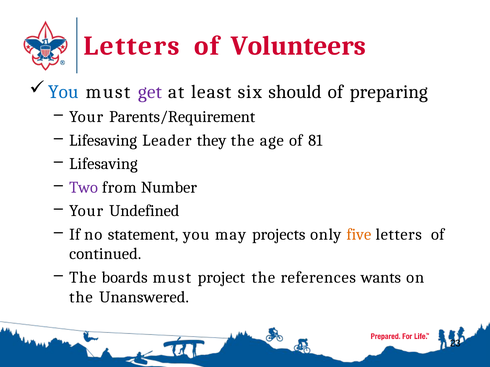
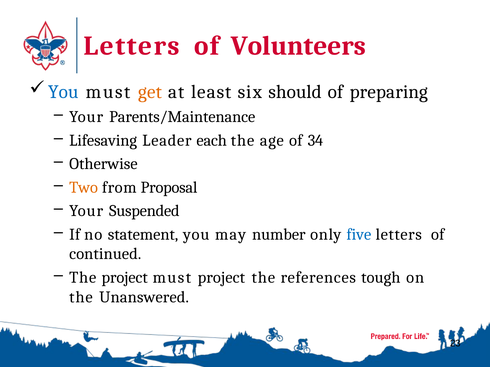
get colour: purple -> orange (150, 92)
Parents/Requirement: Parents/Requirement -> Parents/Maintenance (182, 117)
they: they -> each (212, 141)
81: 81 -> 34 (315, 141)
Lifesaving: Lifesaving -> Otherwise (103, 164)
Two colour: purple -> orange (84, 188)
Number: Number -> Proposal (169, 188)
Undefined: Undefined -> Suspended (144, 211)
projects: projects -> number (279, 235)
five colour: orange -> blue (359, 235)
The boards: boards -> project (125, 278)
wants: wants -> tough (381, 278)
